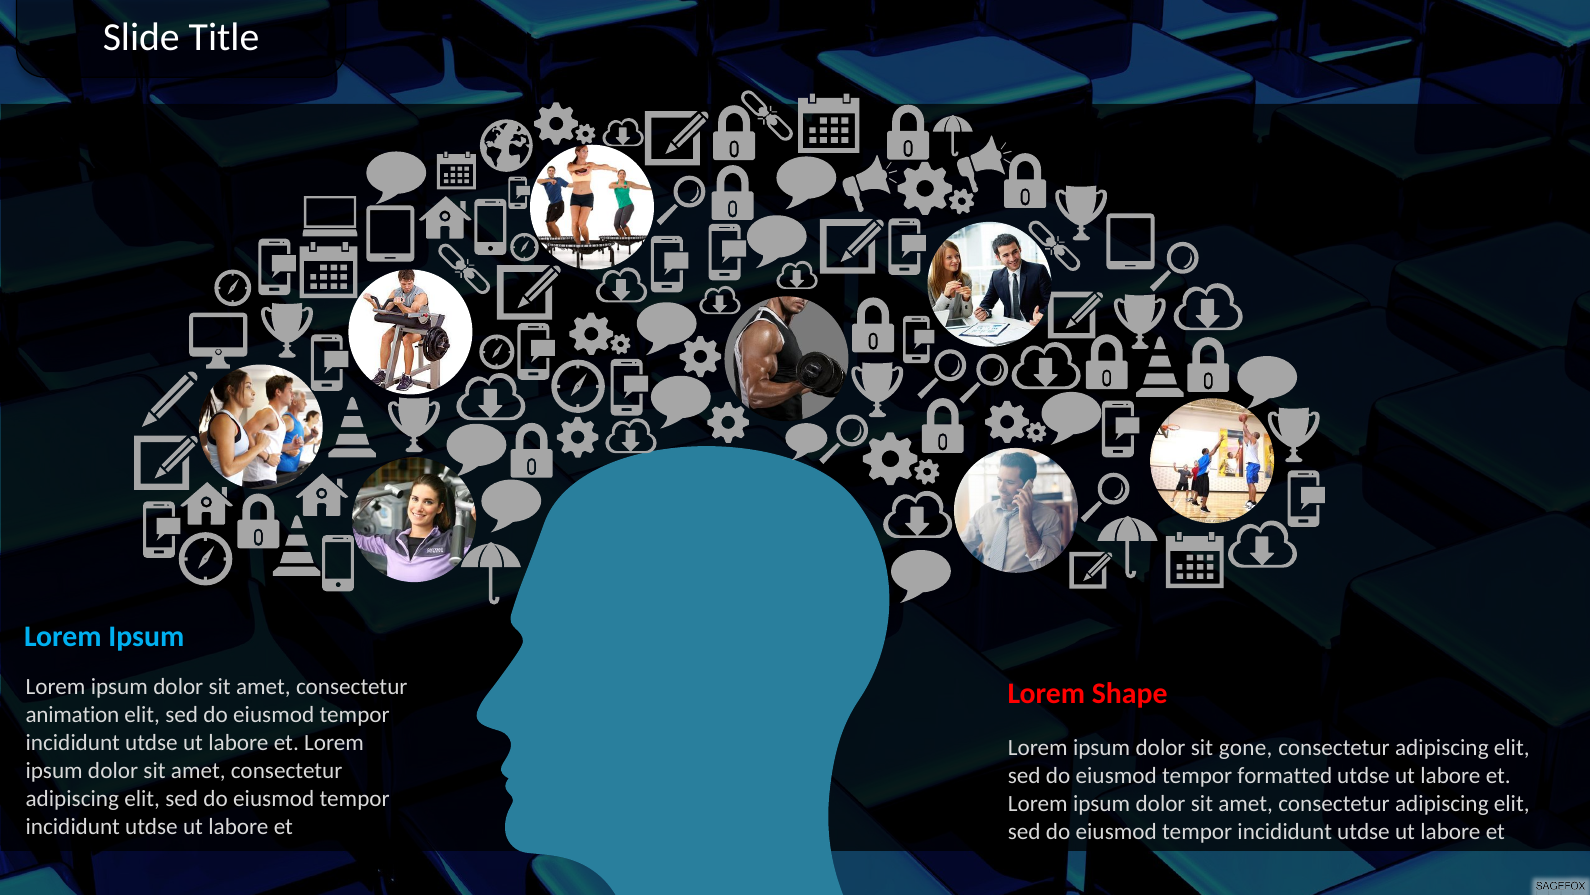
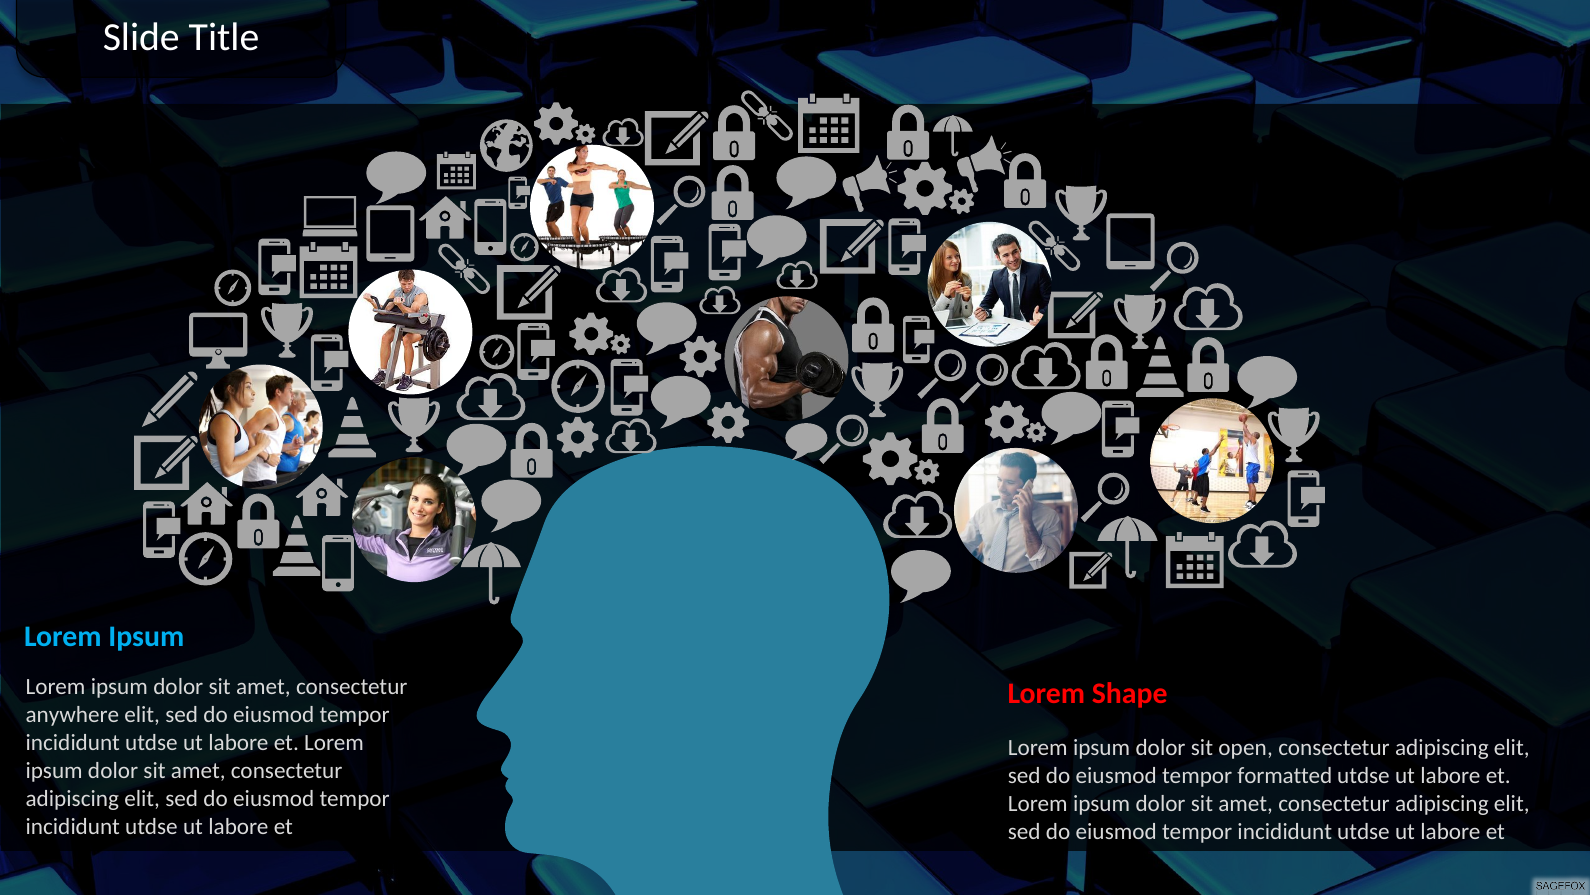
animation: animation -> anywhere (72, 715)
gone: gone -> open (1246, 747)
